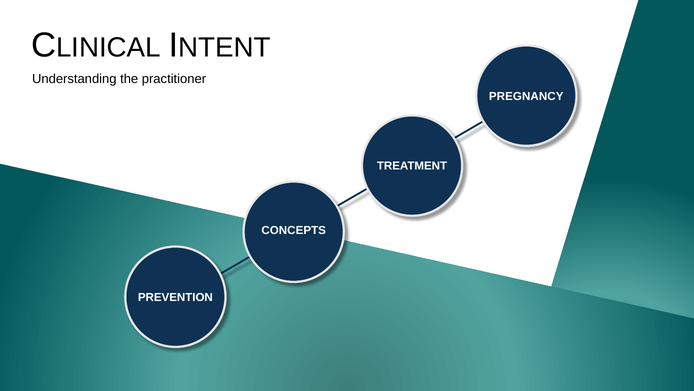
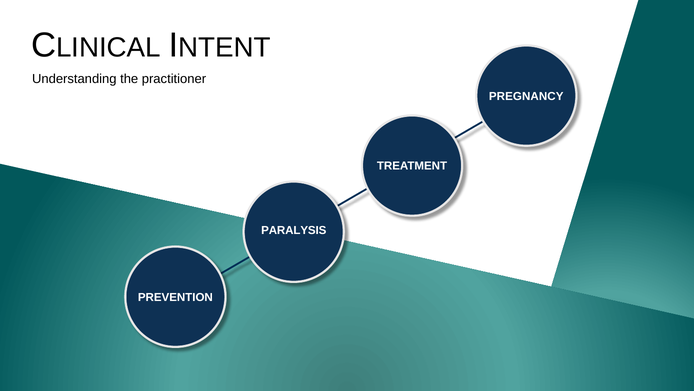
CONCEPTS: CONCEPTS -> PARALYSIS (294, 230)
